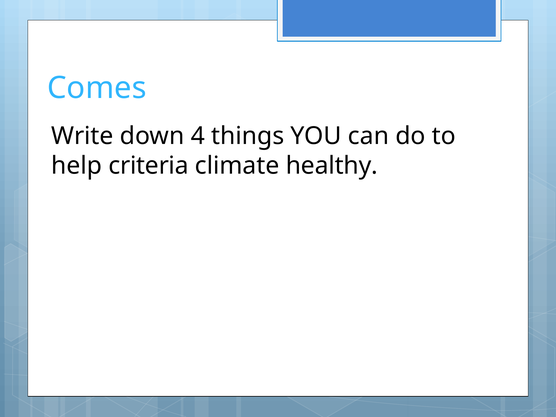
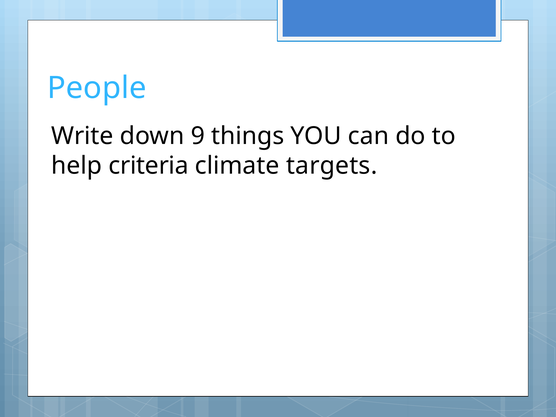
Comes: Comes -> People (97, 88)
4: 4 -> 9 (198, 136)
healthy: healthy -> targets (332, 166)
